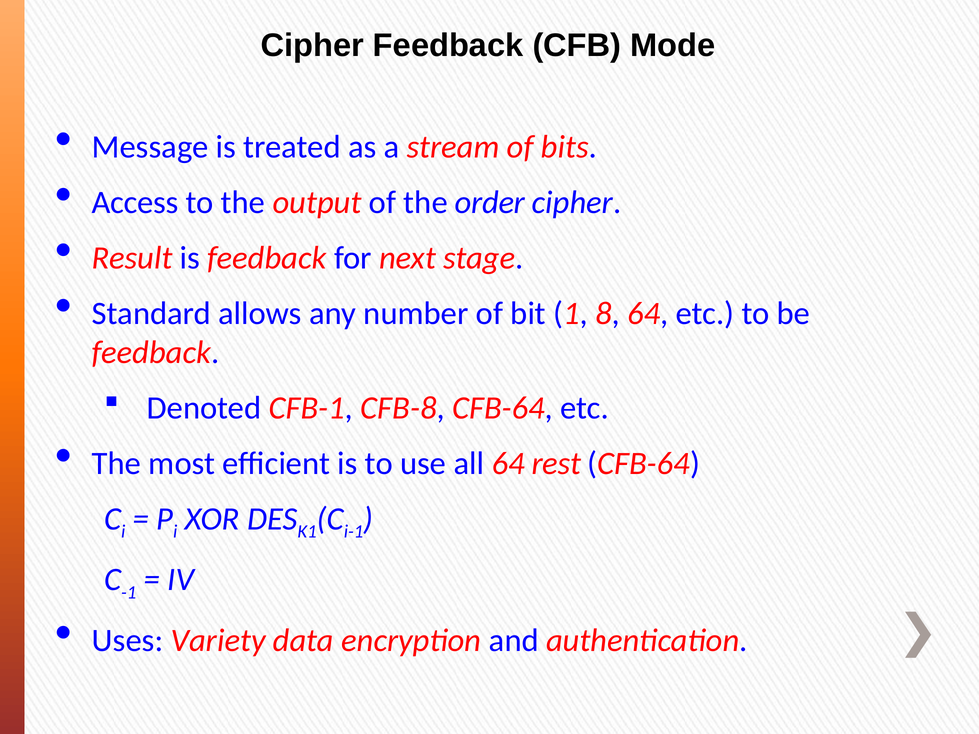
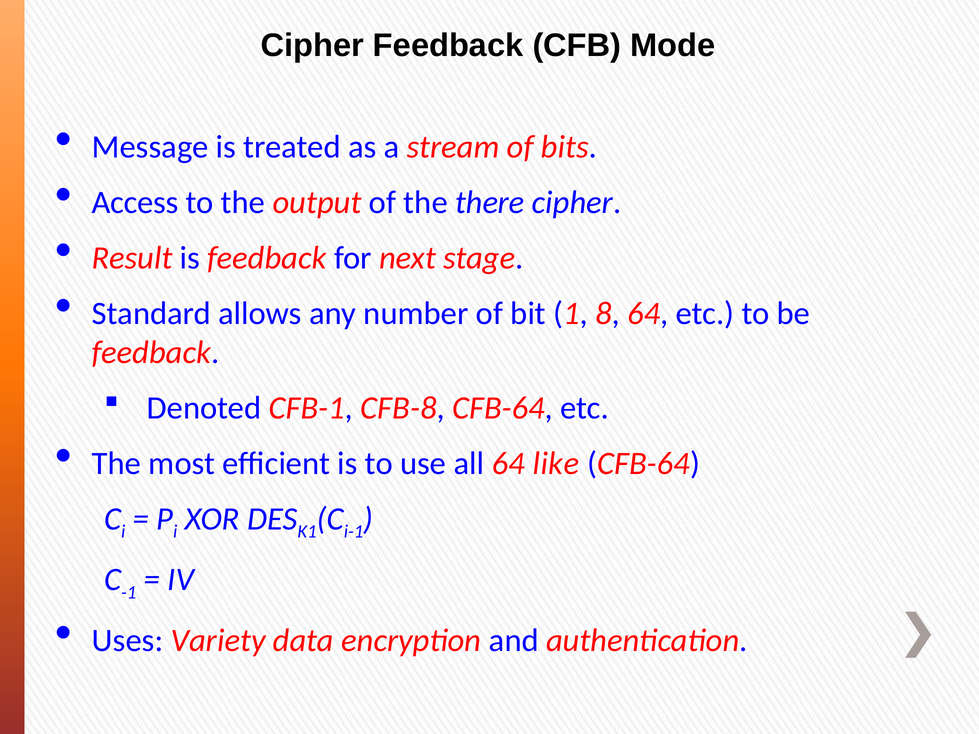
order: order -> there (490, 203)
rest: rest -> like (556, 464)
